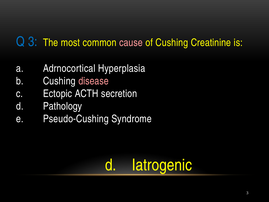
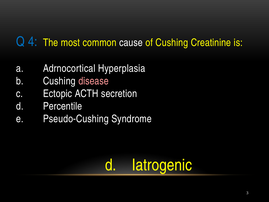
Q 3: 3 -> 4 (33, 42)
cause colour: pink -> white (131, 43)
Pathology: Pathology -> Percentile (63, 106)
